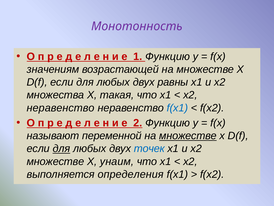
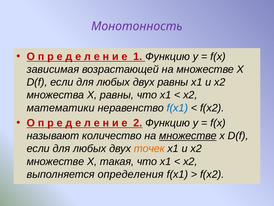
значениям: значениям -> зависимая (53, 69)
Х такая: такая -> равны (117, 95)
неравенство: неравенство -> математики (61, 108)
переменной: переменной -> количество (112, 136)
для underline: present -> none (61, 148)
точек colour: blue -> orange (149, 148)
унаим: унаим -> такая (117, 161)
